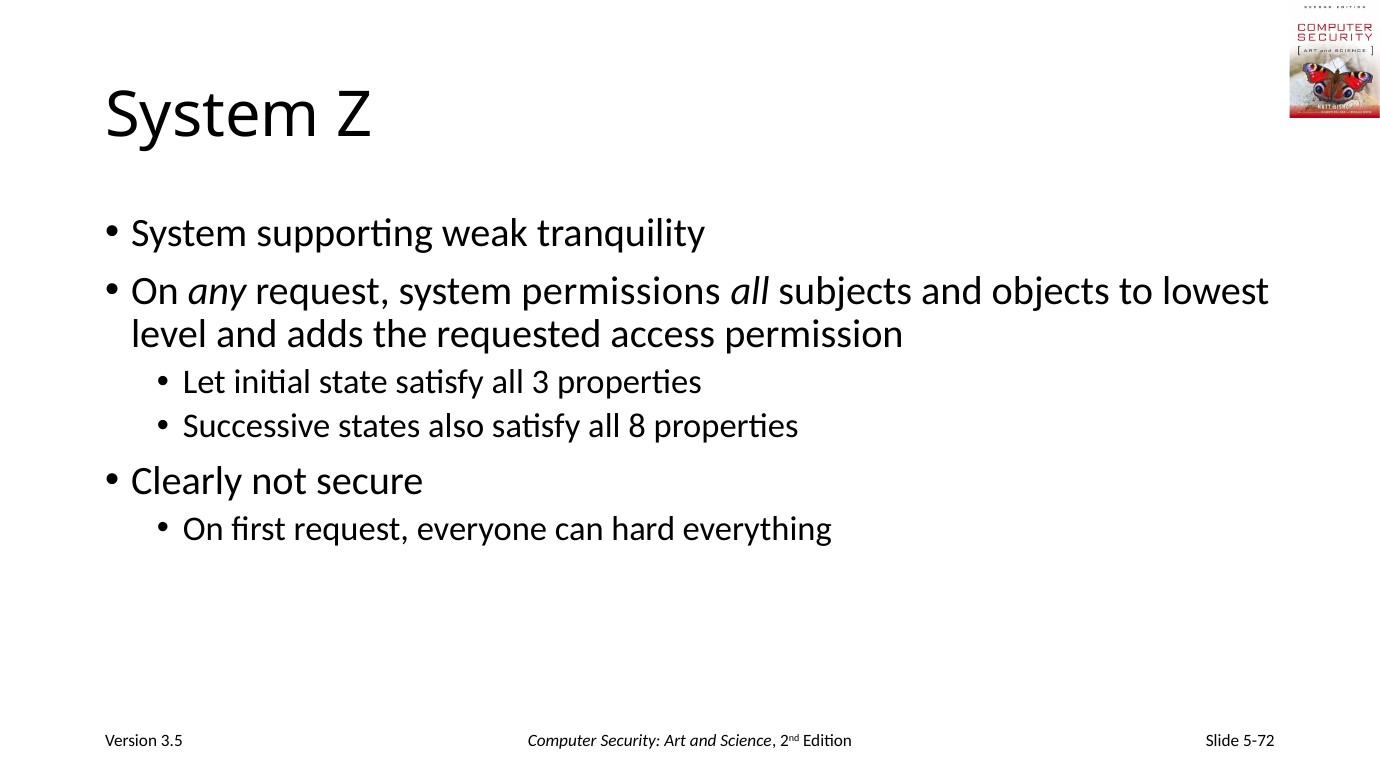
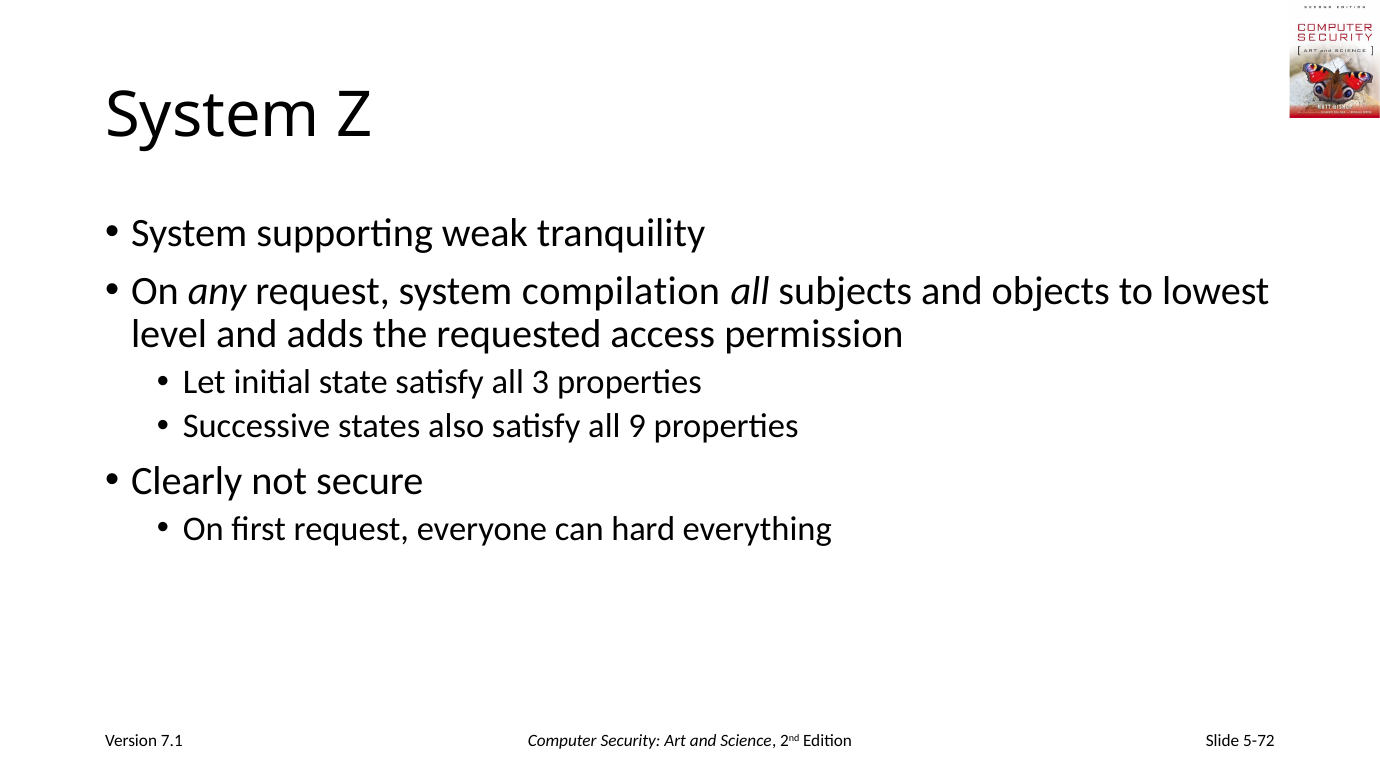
permissions: permissions -> compilation (621, 291)
8: 8 -> 9 (637, 427)
3.5: 3.5 -> 7.1 (172, 741)
